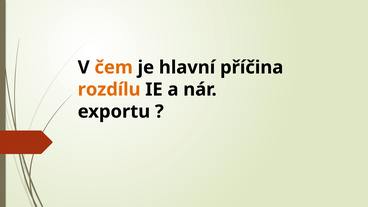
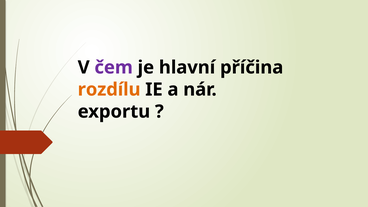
čem colour: orange -> purple (114, 67)
